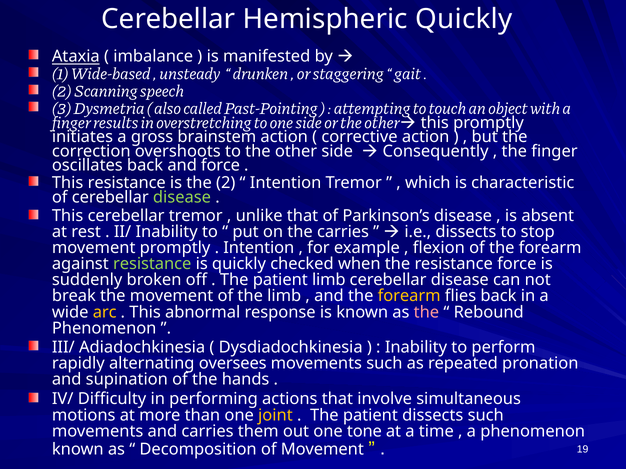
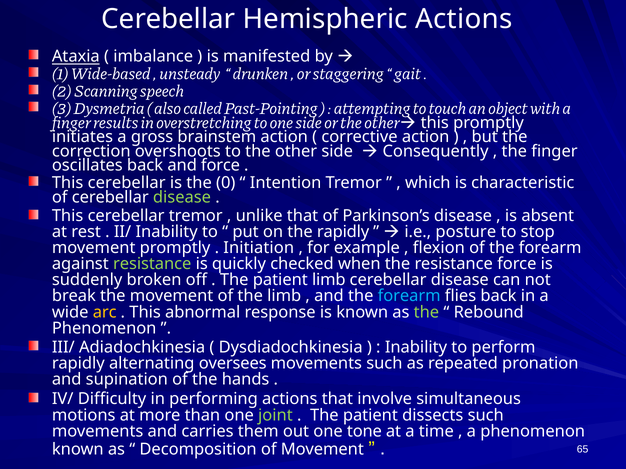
Hemispheric Quickly: Quickly -> Actions (464, 19)
resistance: resistance -> cerebellar (127, 183)
the 2: 2 -> 0 (226, 183)
the carries: carries -> rapidly (343, 232)
i.e dissects: dissects -> posture (466, 232)
Intention: Intention -> Initiation (259, 248)
forearm colour: yellow -> light blue (409, 296)
the colour: pink -> light green (426, 312)
joint colour: yellow -> light green (275, 416)
19: 19 -> 65 (583, 450)
